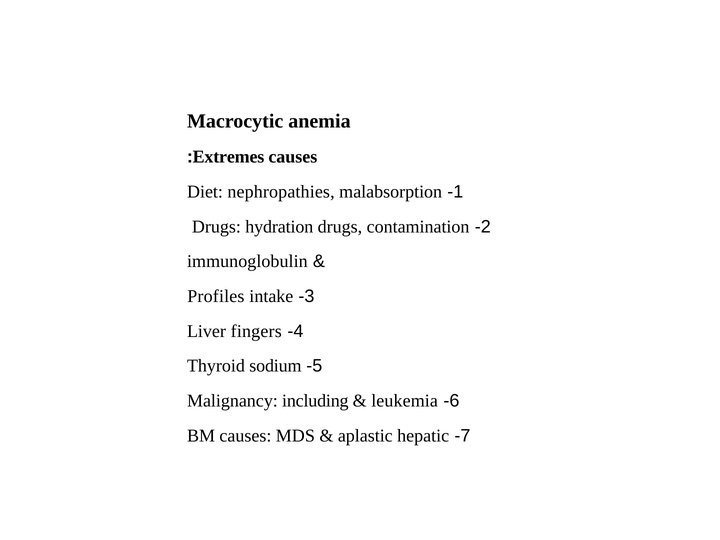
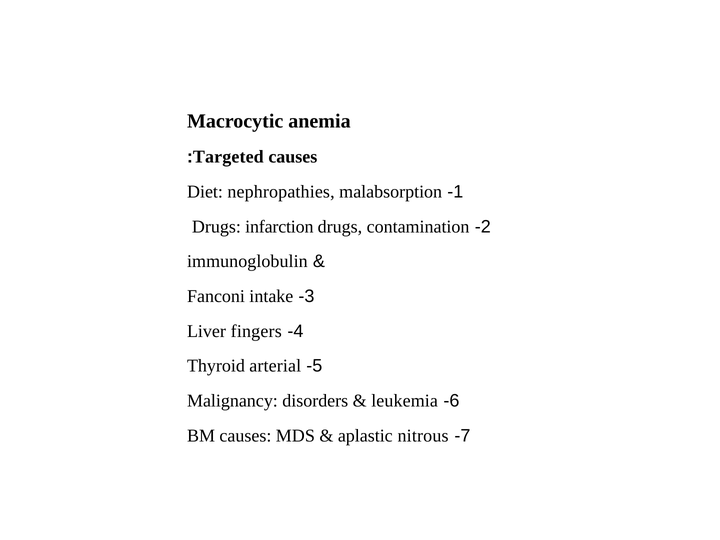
Extremes: Extremes -> Targeted (228, 157)
hydration: hydration -> infarction (279, 227)
Profiles: Profiles -> Fanconi (216, 296)
sodium: sodium -> arterial (275, 366)
including: including -> disorders (315, 401)
hepatic: hepatic -> nitrous (423, 436)
